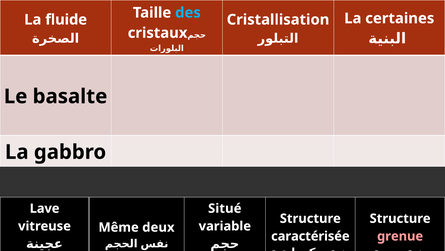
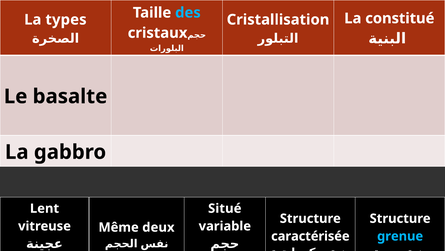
certaines: certaines -> constitué (400, 18)
fluide: fluide -> types (66, 20)
Lave: Lave -> Lent (45, 208)
grenue colour: pink -> light blue (400, 236)
